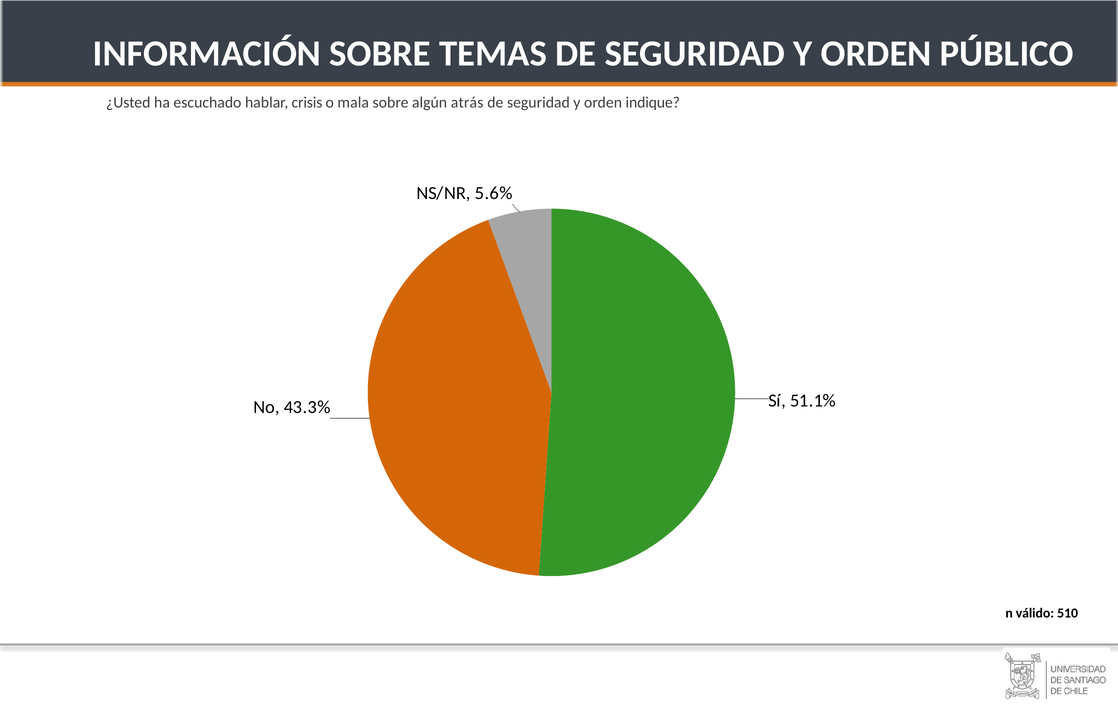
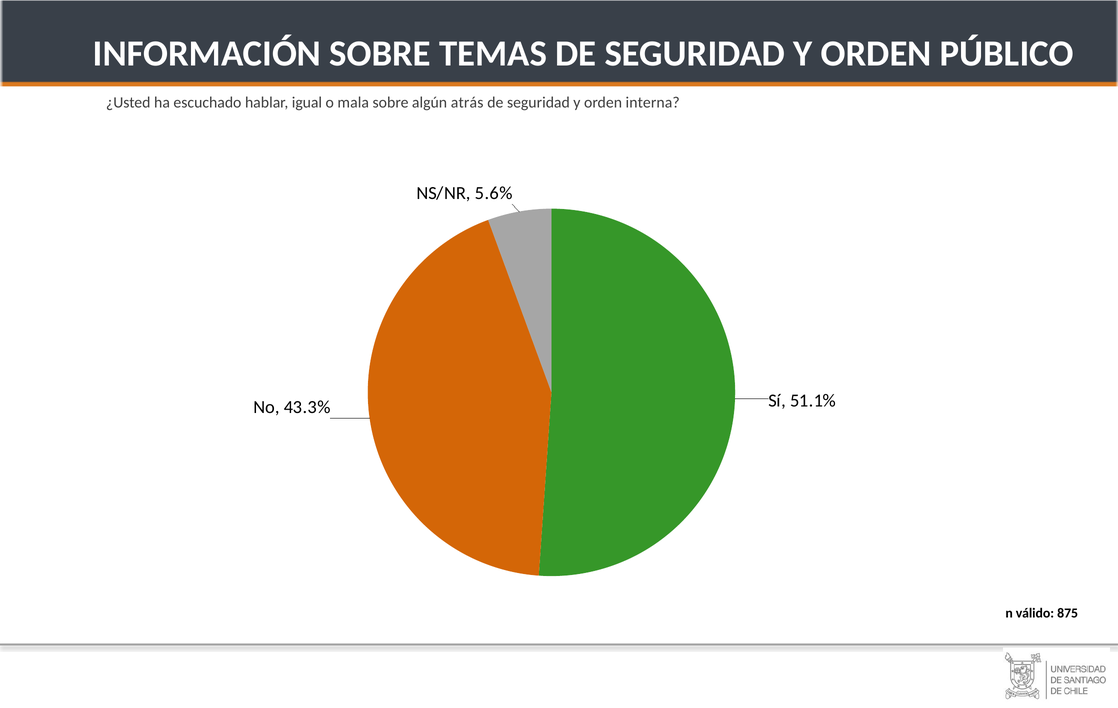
crisis: crisis -> igual (307, 102)
indique: indique -> interna (653, 102)
510: 510 -> 875 (1068, 613)
